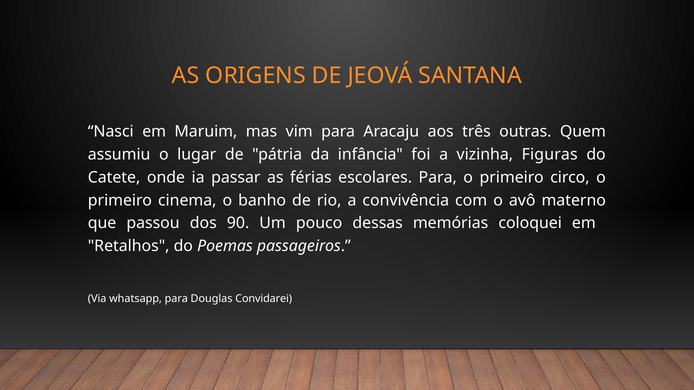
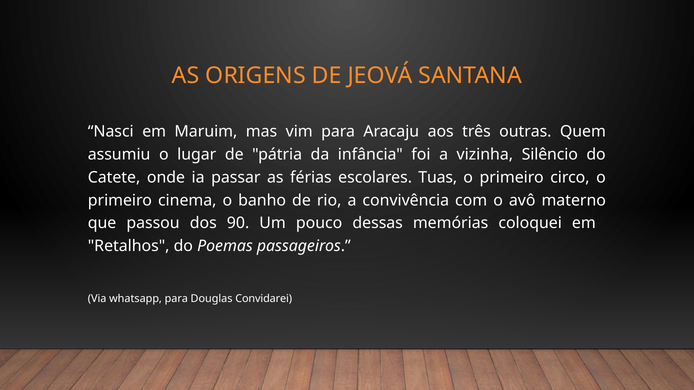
Figuras: Figuras -> Silêncio (550, 155)
escolares Para: Para -> Tuas (438, 178)
